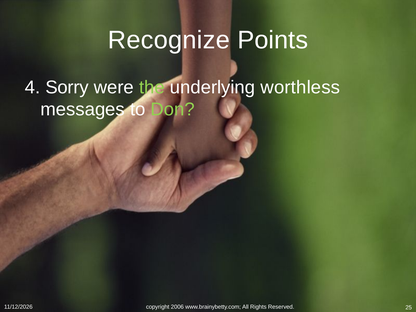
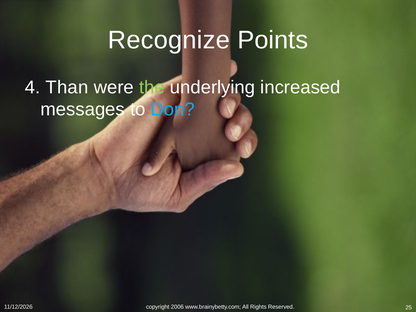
Sorry: Sorry -> Than (67, 87)
worthless: worthless -> increased (300, 87)
Don colour: light green -> light blue (173, 109)
